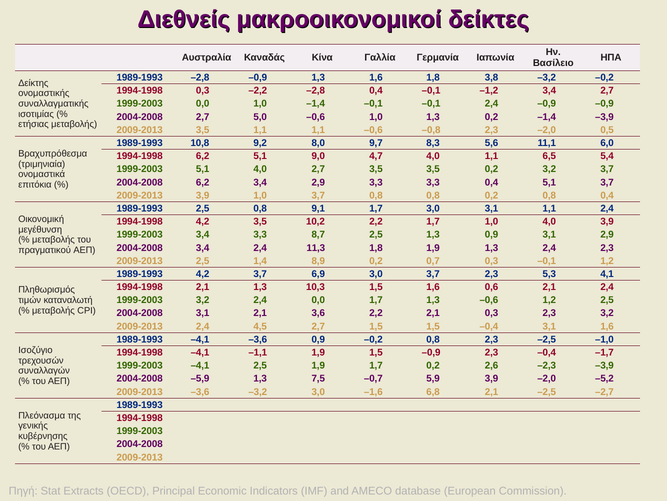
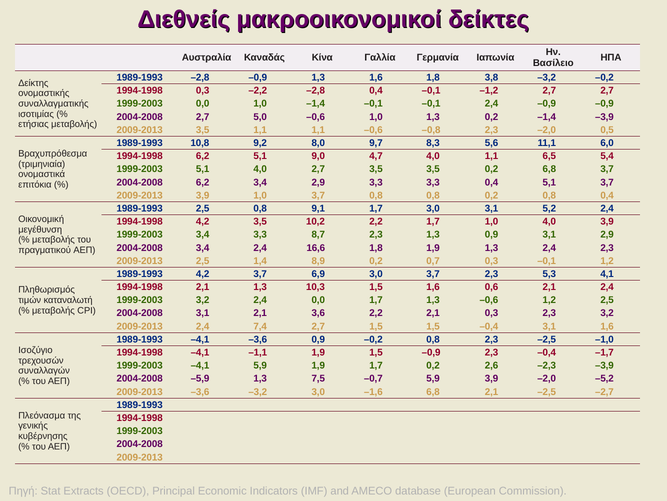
–1,2 3,4: 3,4 -> 2,7 (549, 90)
0,2 3,2: 3,2 -> 6,8 (549, 169)
3,1 1,1: 1,1 -> 5,2 (549, 208)
8,7 2,5: 2,5 -> 2,3 (376, 234)
11,3: 11,3 -> 16,6 (316, 247)
4,5: 4,5 -> 7,4 (260, 326)
–4,1 2,5: 2,5 -> 5,9 (260, 365)
